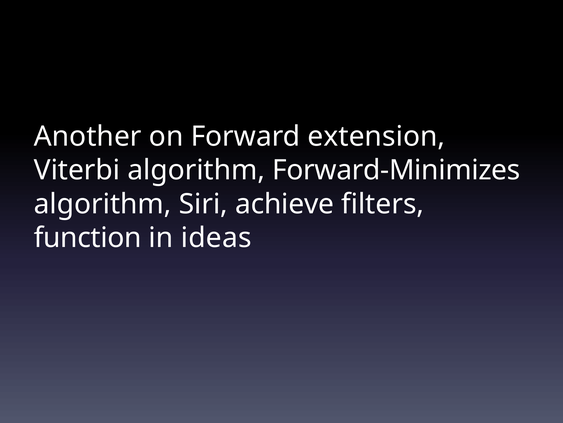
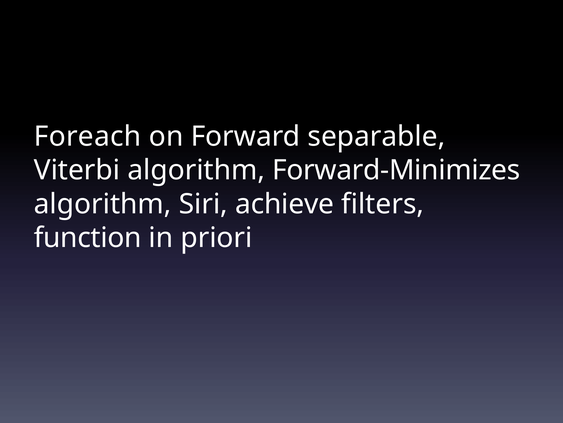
Another: Another -> Foreach (88, 136)
extension: extension -> separable (376, 136)
ideas: ideas -> priori (216, 238)
